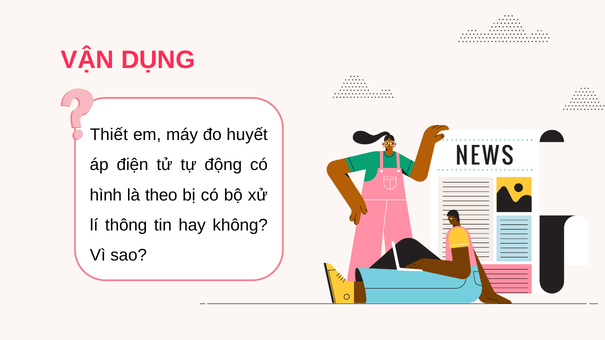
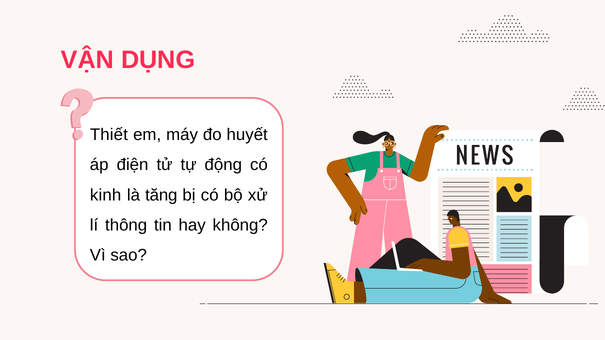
hình: hình -> kinh (106, 195)
theo: theo -> tăng (161, 195)
